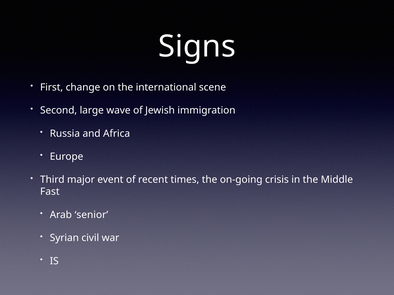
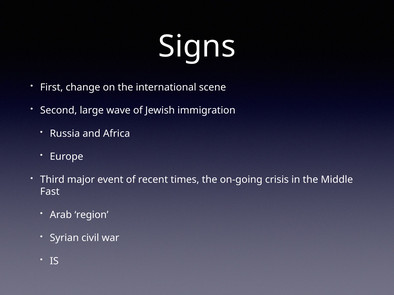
senior: senior -> region (91, 215)
